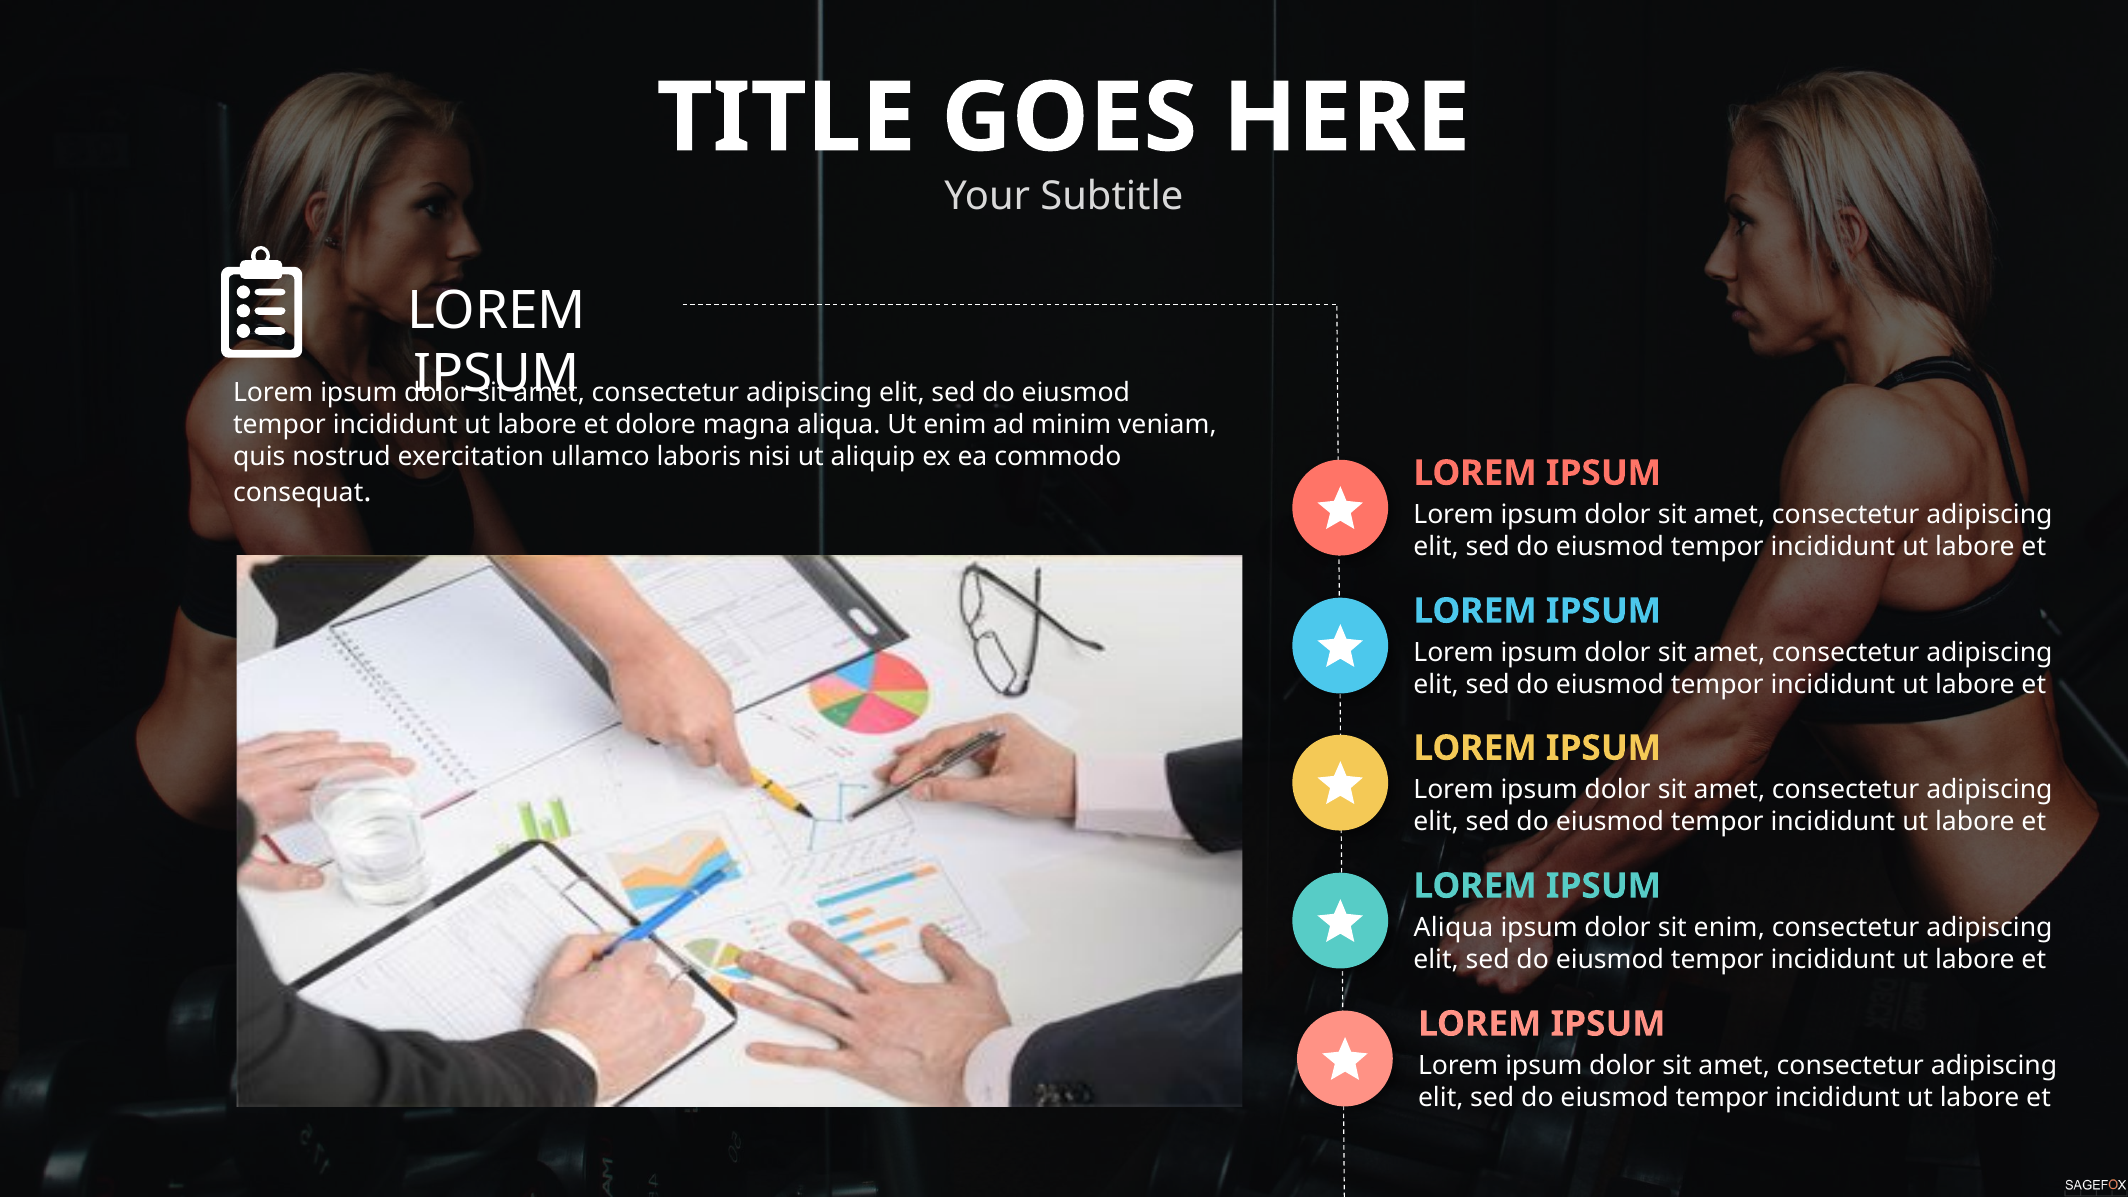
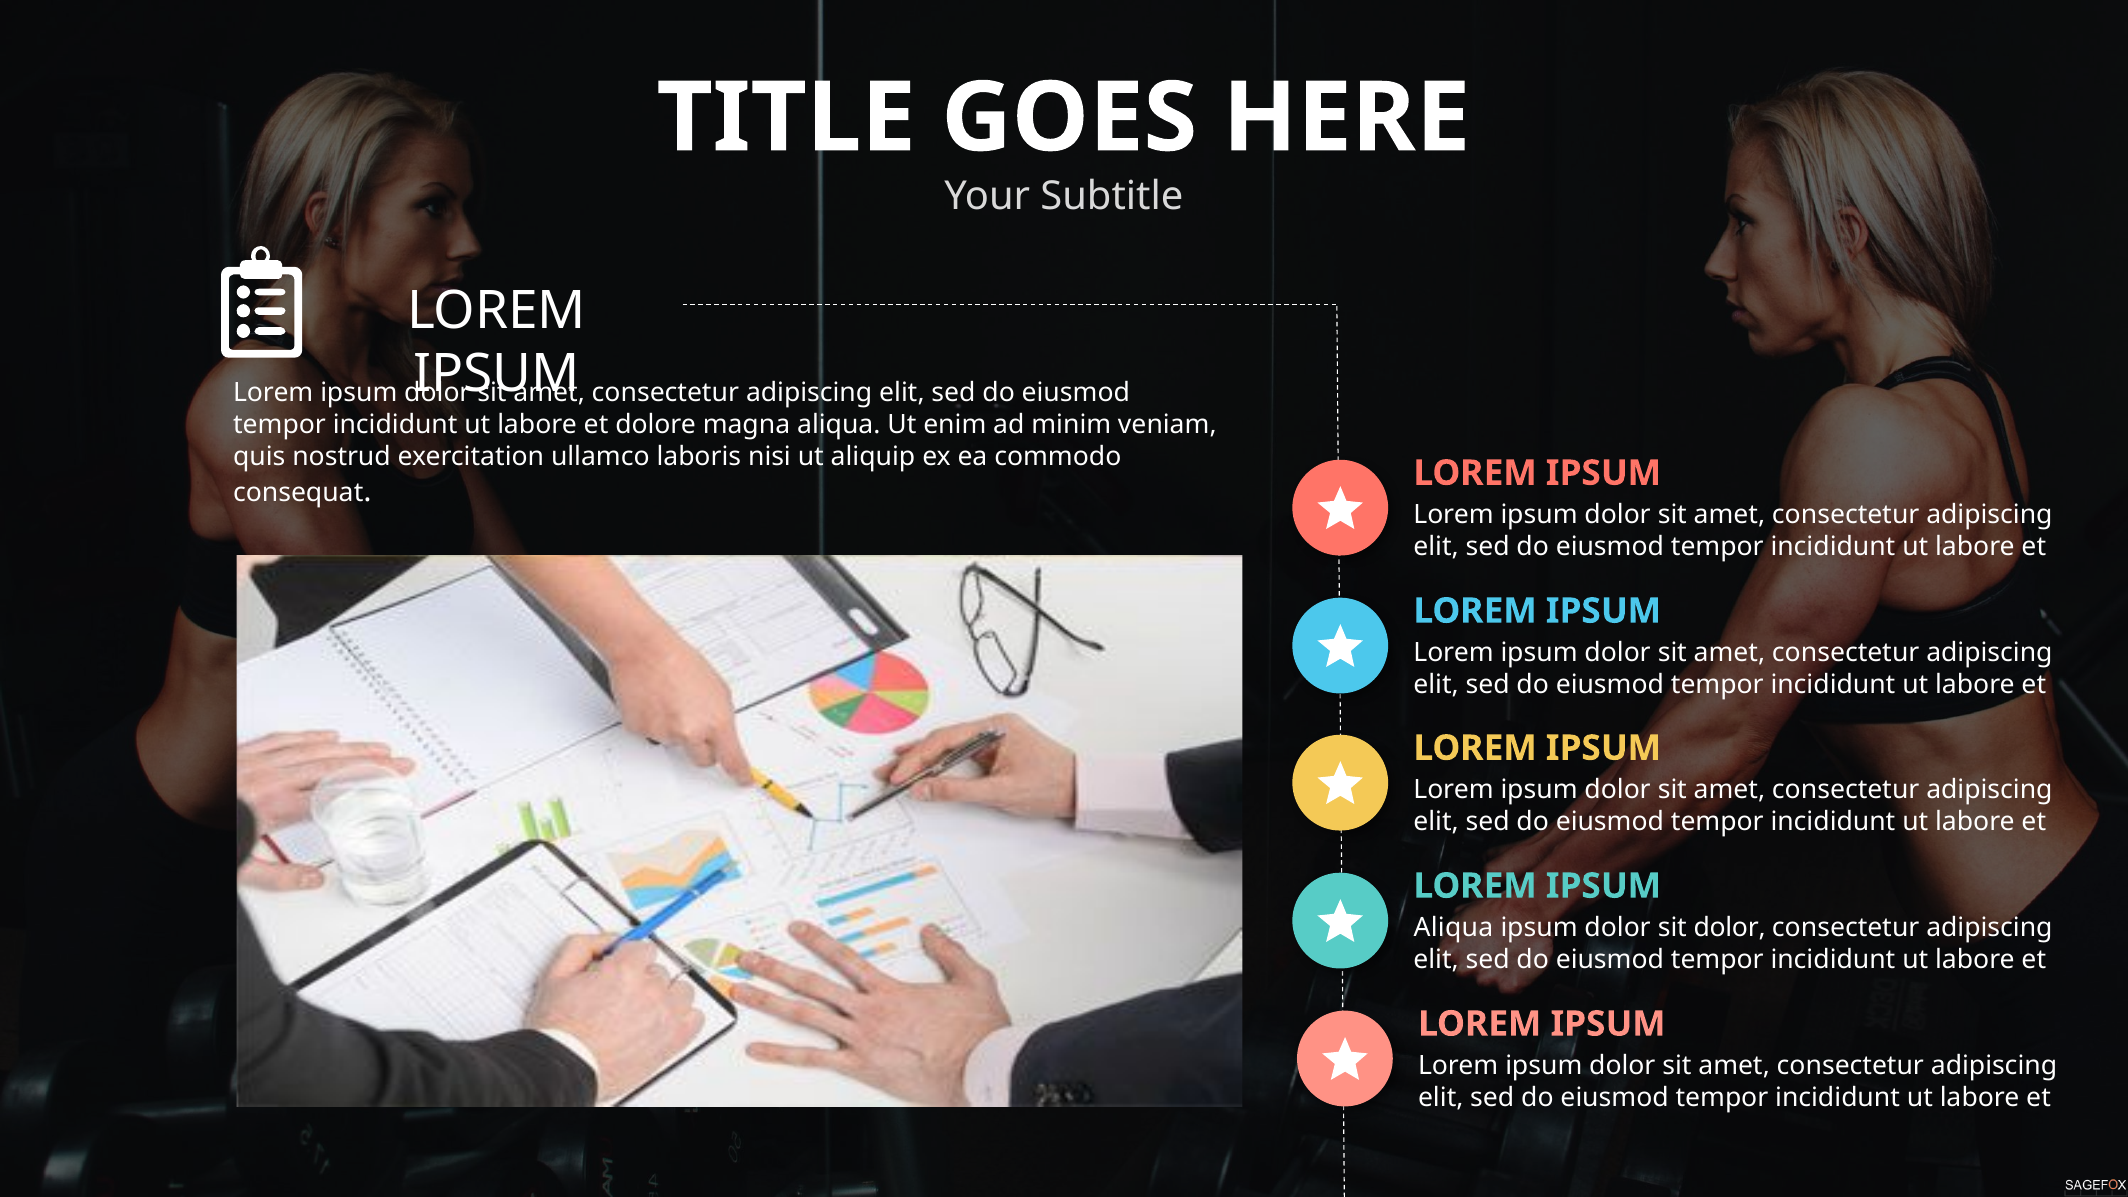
sit enim: enim -> dolor (1730, 928)
